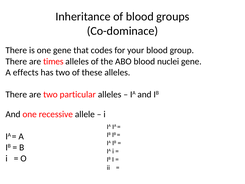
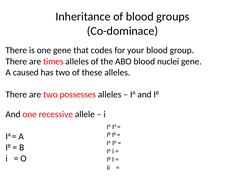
effects: effects -> caused (26, 72)
particular: particular -> possesses (78, 94)
